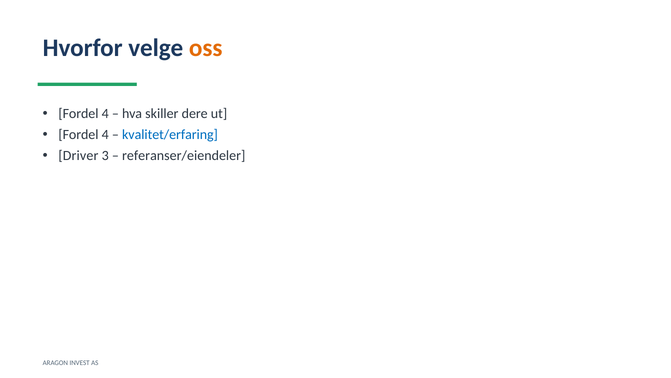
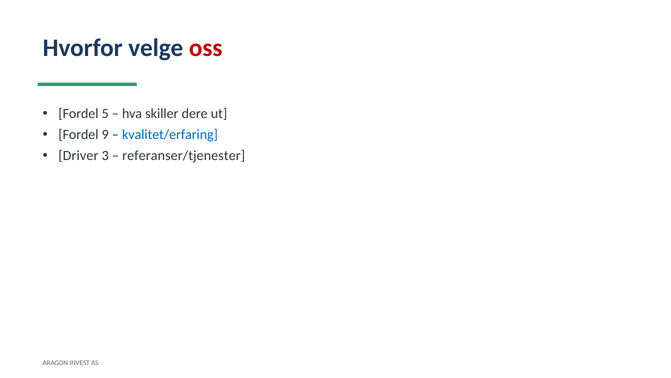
oss colour: orange -> red (206, 48)
4: 4 -> 5 (105, 114)
4: 4 -> 9 (105, 135)
referanser/eiendeler: referanser/eiendeler -> referanser/tjenester (184, 156)
